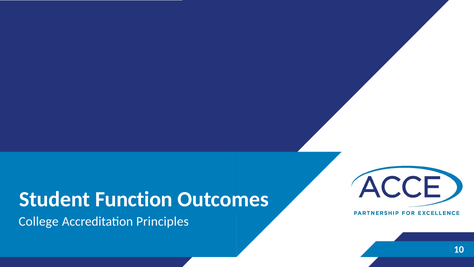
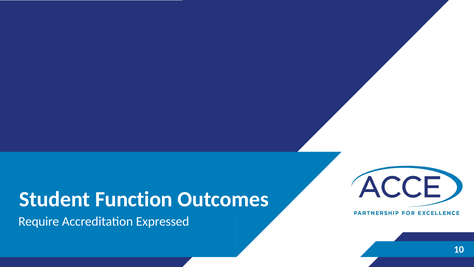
College: College -> Require (39, 221)
Principles: Principles -> Expressed (163, 221)
